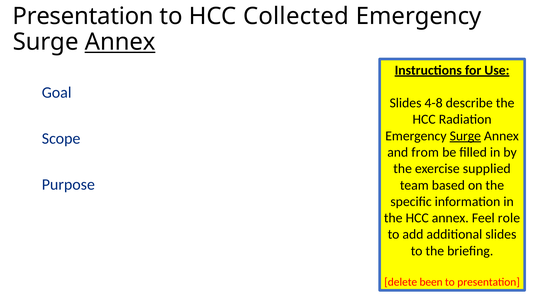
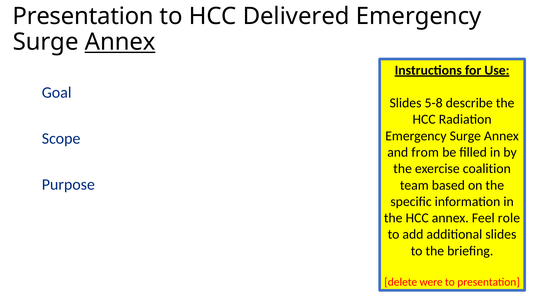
Collected: Collected -> Delivered (296, 16)
4-8: 4-8 -> 5-8 (434, 103)
Surge underline: present -> none (465, 136)
supplied: supplied -> coalition (487, 169)
been: been -> were (431, 282)
